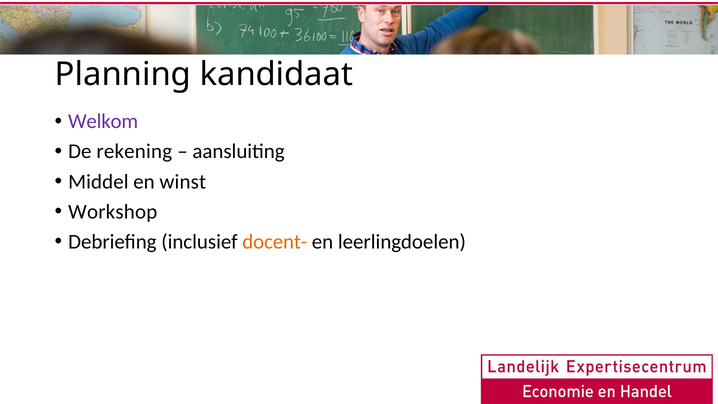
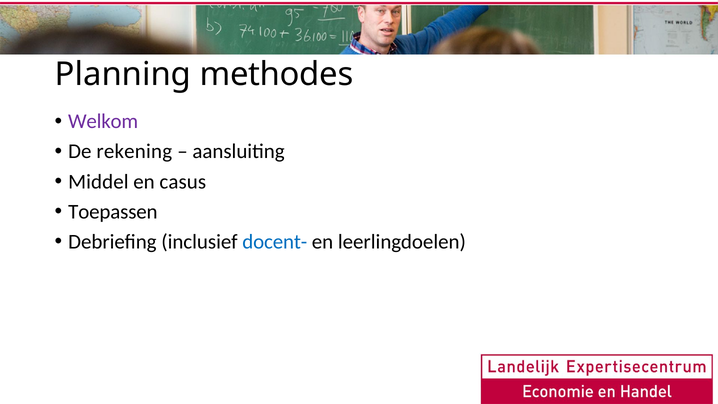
kandidaat: kandidaat -> methodes (276, 74)
winst: winst -> casus (183, 182)
Workshop: Workshop -> Toepassen (113, 212)
docent- colour: orange -> blue (275, 242)
